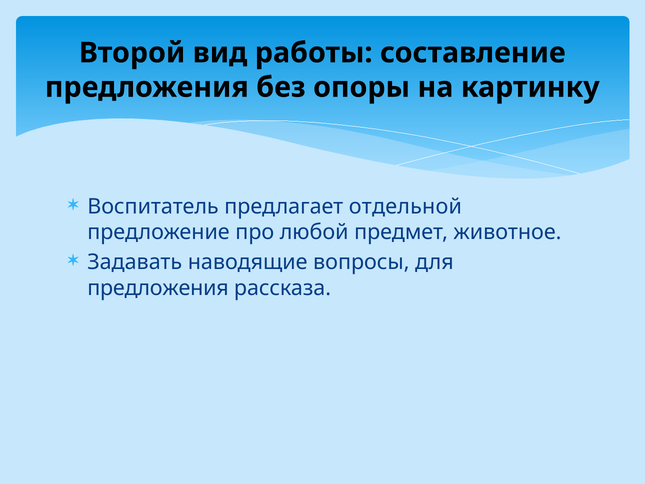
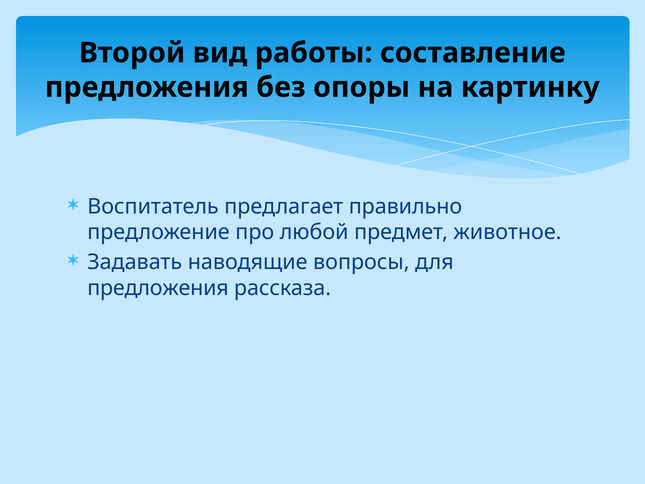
отдельной: отдельной -> правильно (405, 206)
